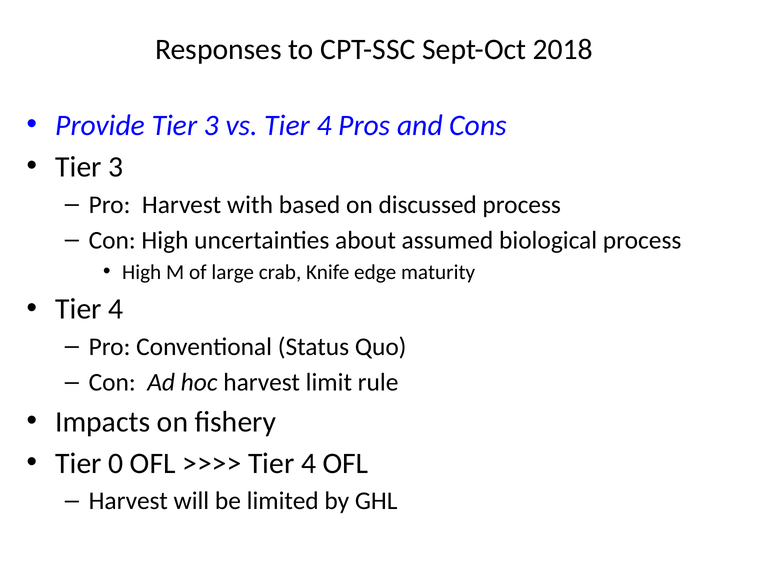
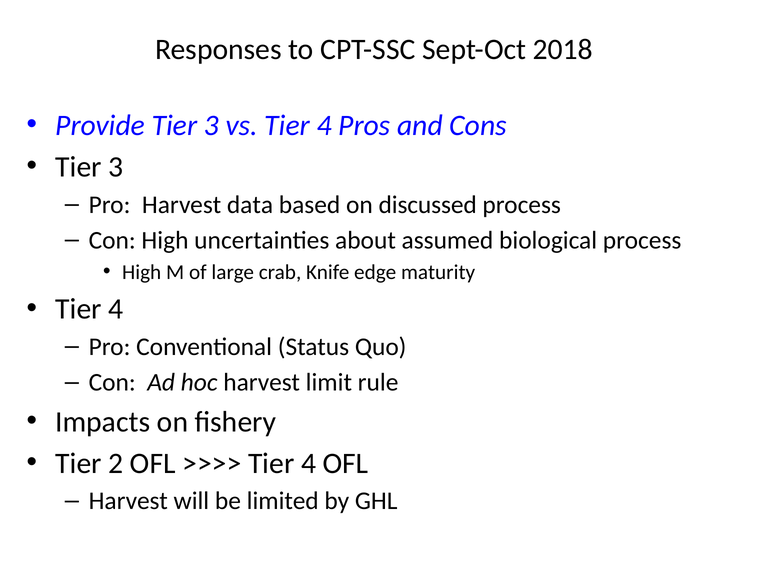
with: with -> data (250, 205)
0: 0 -> 2 (116, 463)
